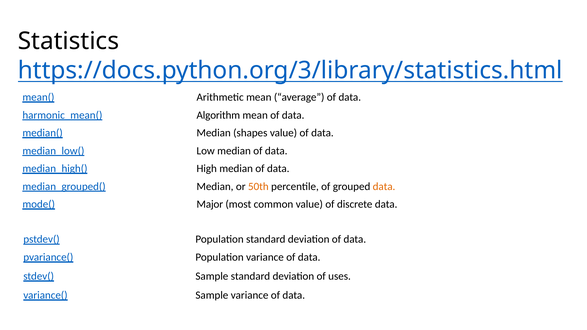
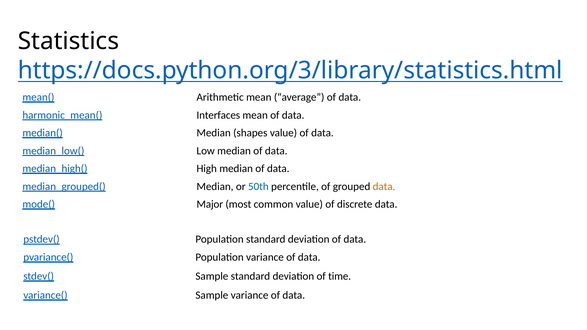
Algorithm: Algorithm -> Interfaces (218, 115)
50th colour: orange -> blue (258, 187)
uses: uses -> time (340, 276)
